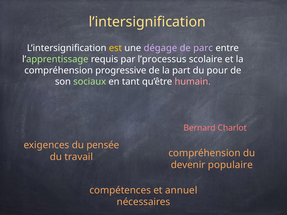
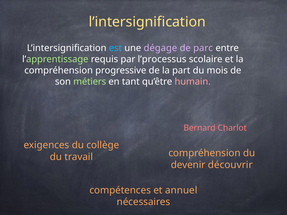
est colour: yellow -> light blue (115, 48)
pour: pour -> mois (217, 70)
sociaux: sociaux -> métiers (90, 82)
pensée: pensée -> collège (103, 145)
populaire: populaire -> découvrir (230, 165)
